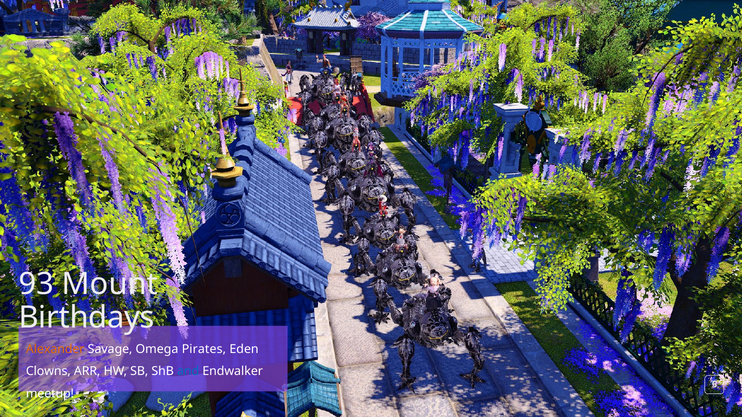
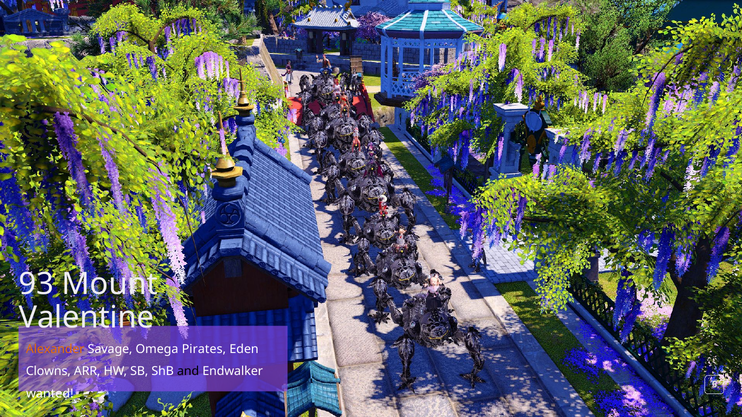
Birthdays: Birthdays -> Valentine (86, 318)
and colour: blue -> black (188, 372)
meetup: meetup -> wanted (50, 394)
